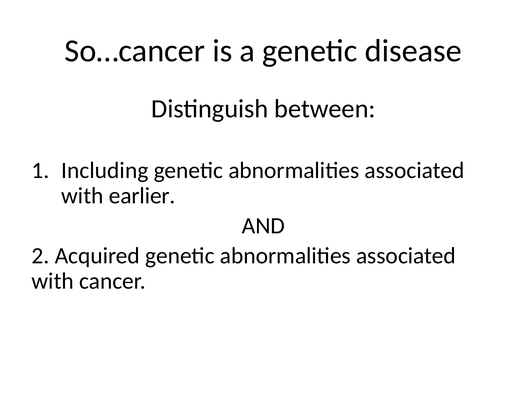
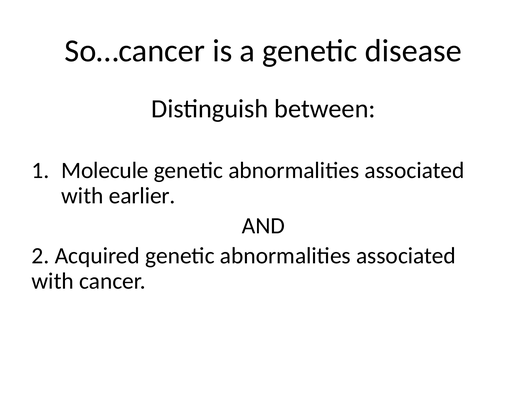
Including: Including -> Molecule (105, 171)
